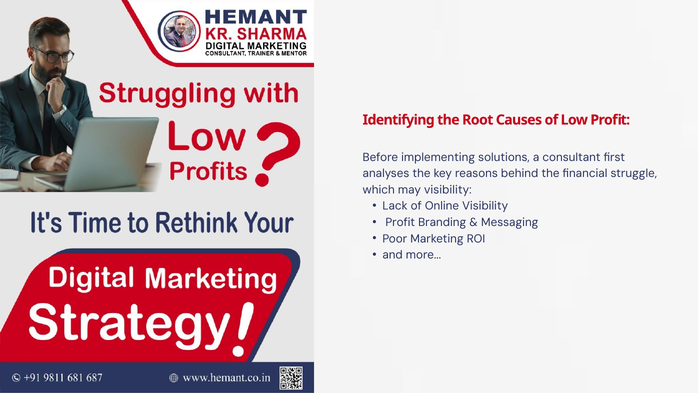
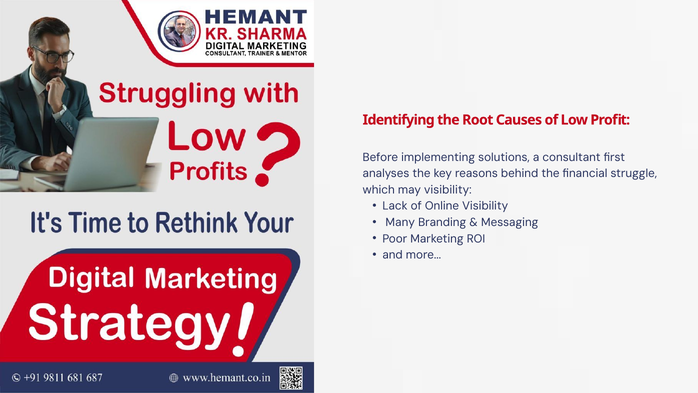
Profit: Profit -> Many (400, 222)
